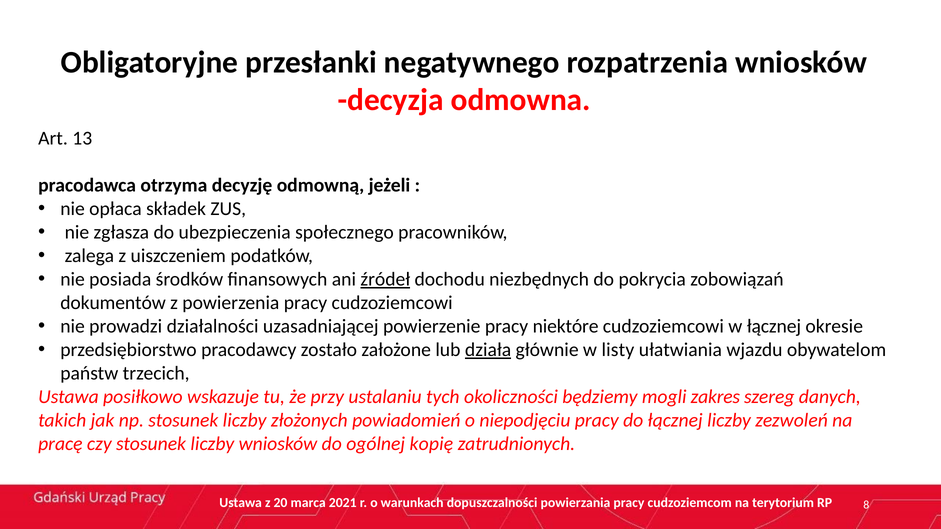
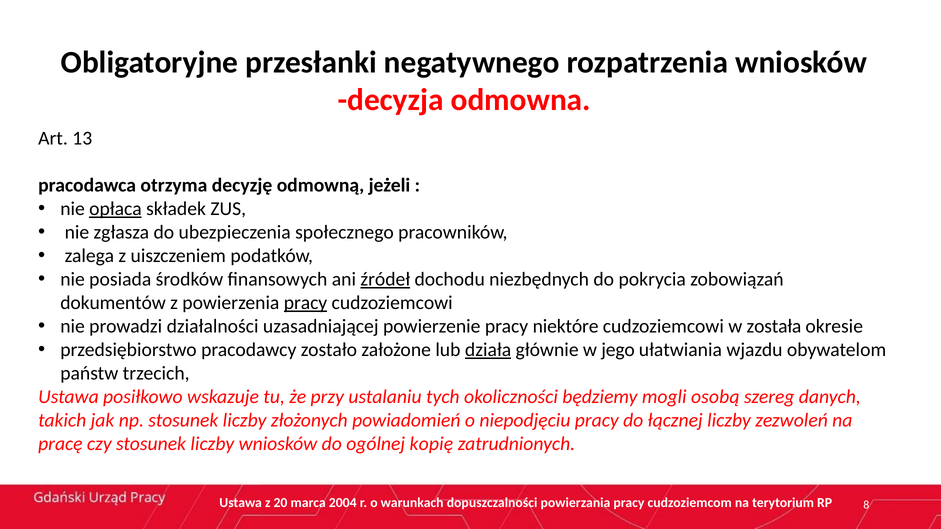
opłaca underline: none -> present (115, 209)
pracy underline: none -> present (306, 303)
w łącznej: łącznej -> została (774, 327)
listy: listy -> jego (618, 350)
zakres: zakres -> osobą (715, 397)
2021: 2021 -> 2004 (343, 503)
